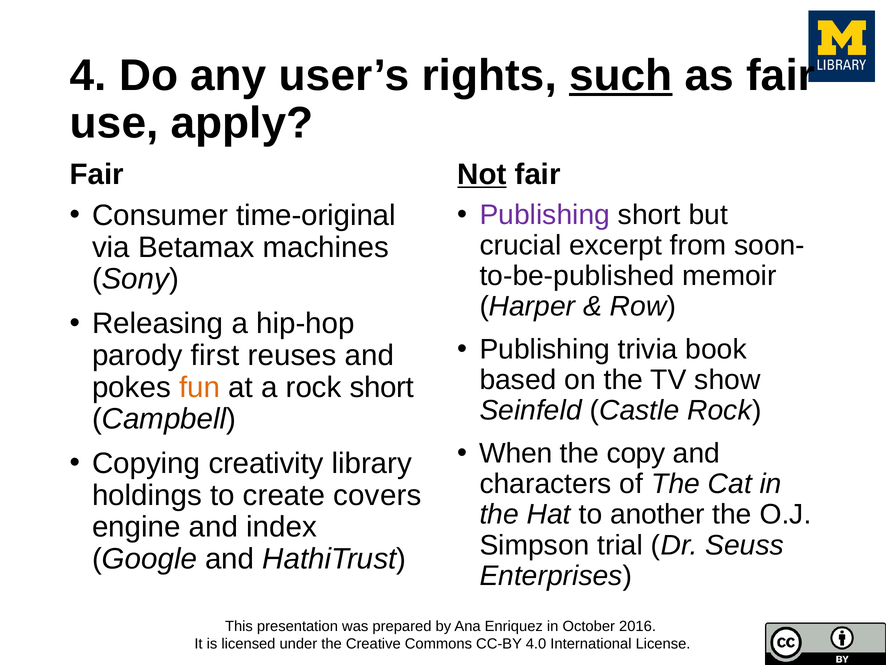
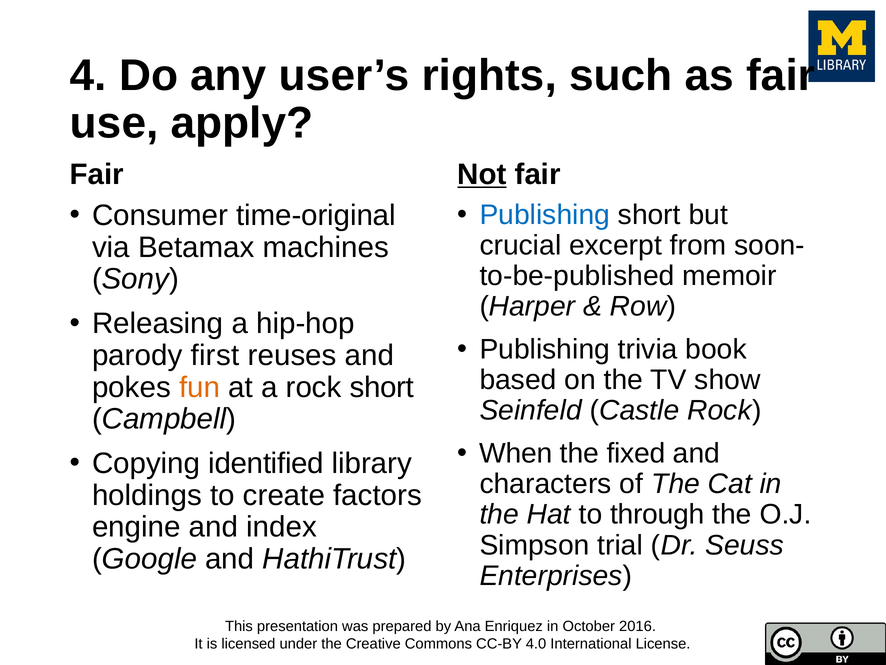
such underline: present -> none (621, 75)
Publishing colour: purple -> blue (545, 215)
copy: copy -> fixed (636, 453)
creativity: creativity -> identified (266, 463)
covers: covers -> factors (378, 495)
another: another -> through (657, 514)
